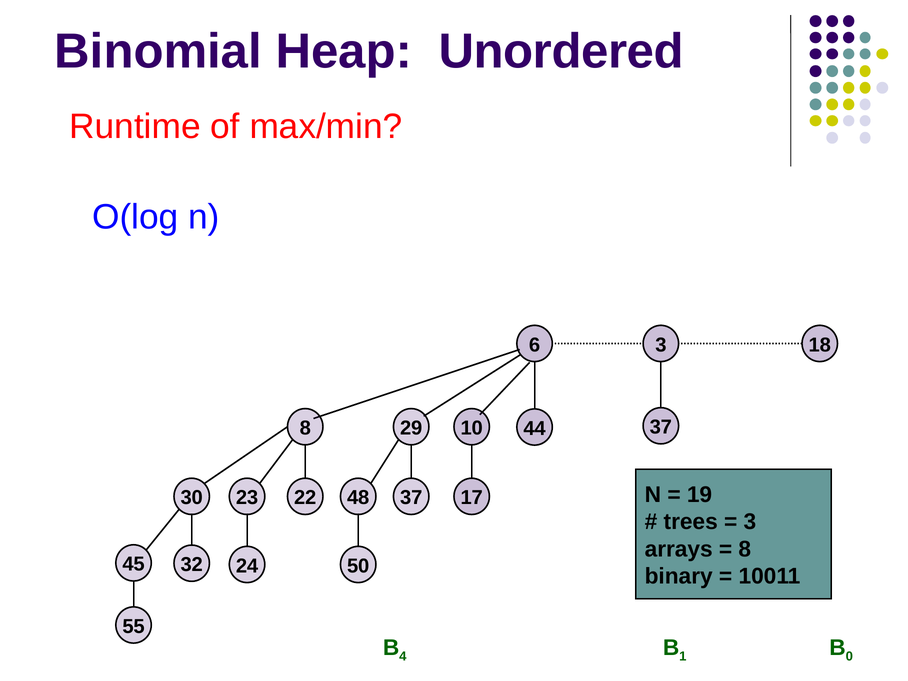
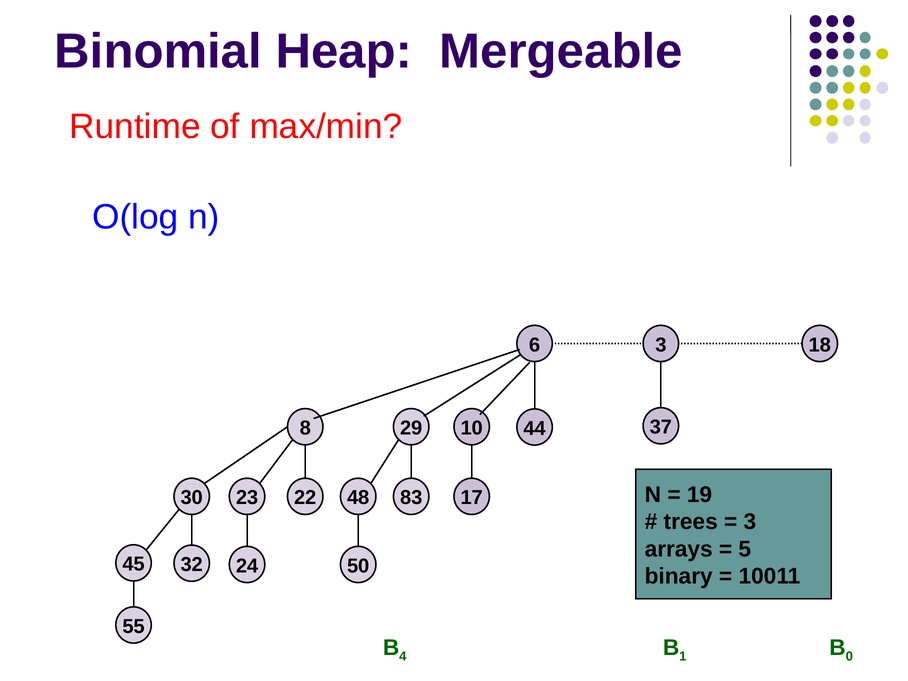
Unordered: Unordered -> Mergeable (561, 52)
48 37: 37 -> 83 (411, 498)
8: 8 -> 5 (745, 549)
